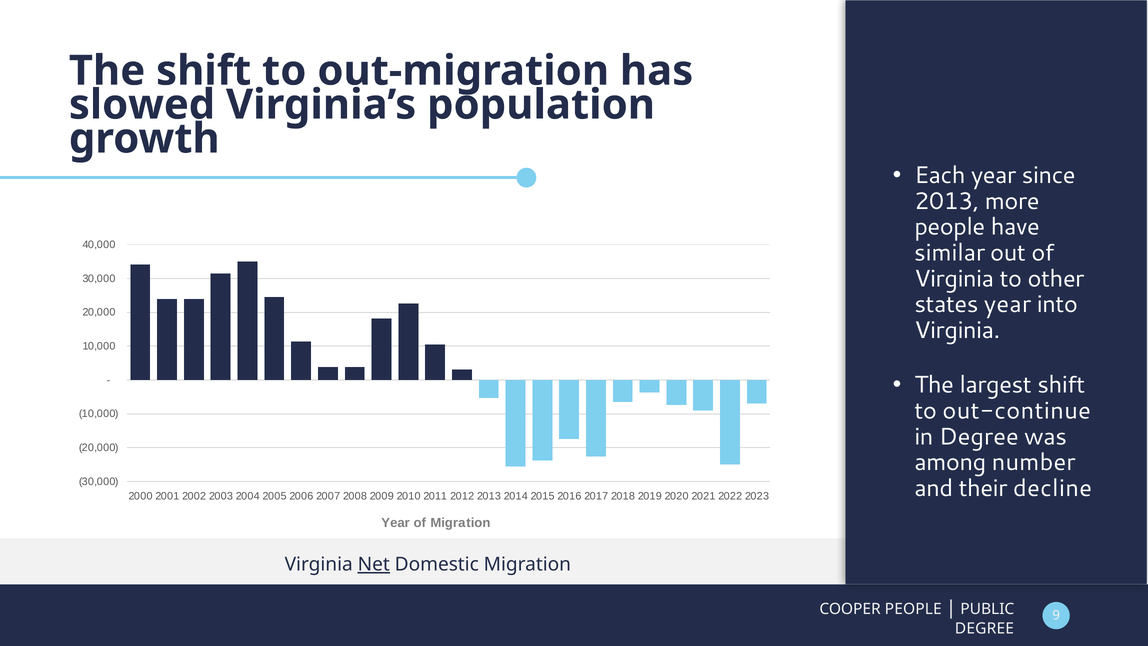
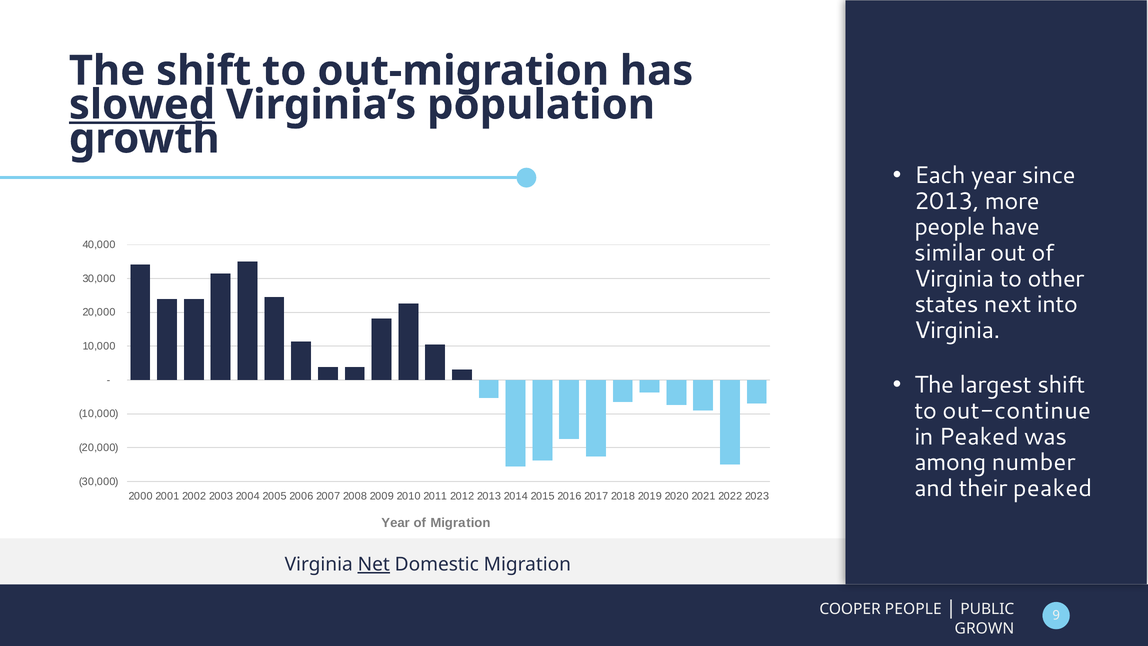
slowed underline: none -> present (142, 105)
states year: year -> next (1008, 304)
in Degree: Degree -> Peaked (979, 436)
their decline: decline -> peaked (1053, 488)
DEGREE: DEGREE -> GROWN (984, 628)
